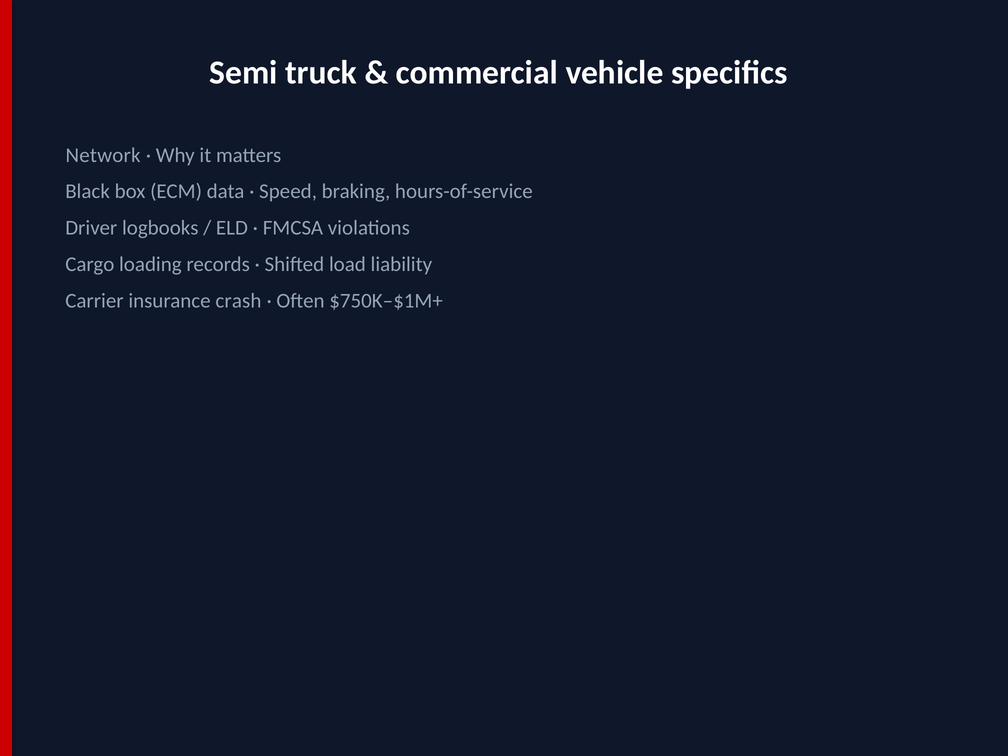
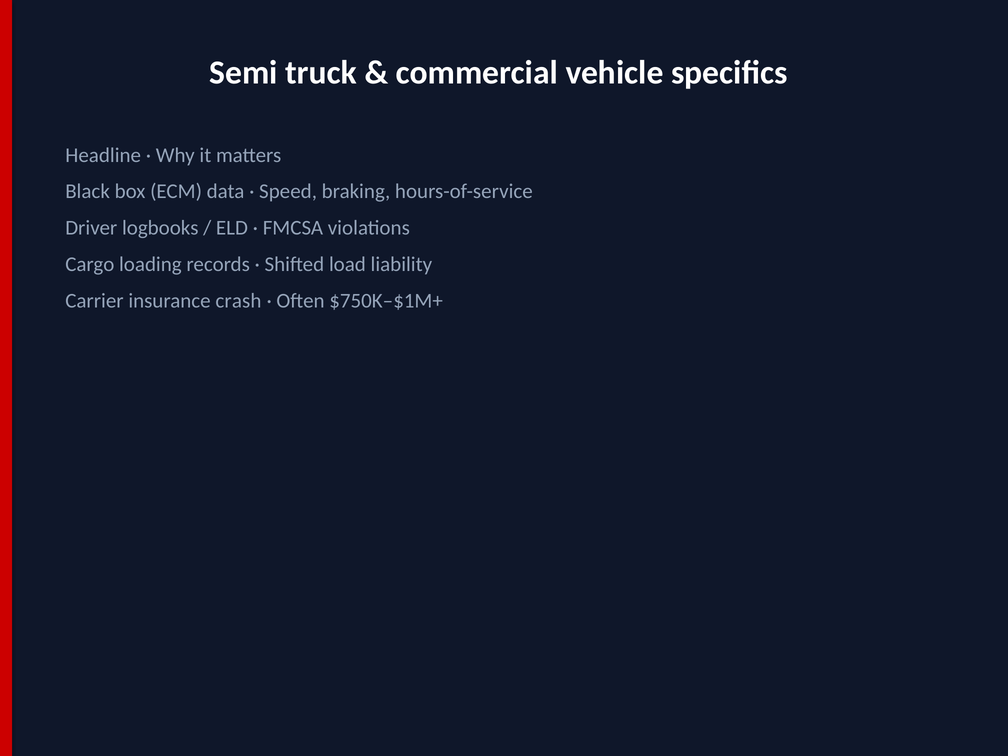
Network: Network -> Headline (103, 155)
